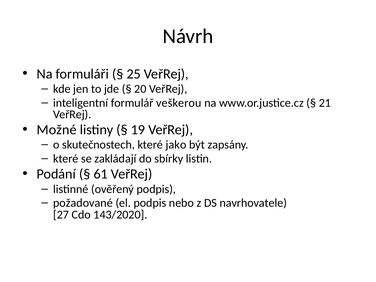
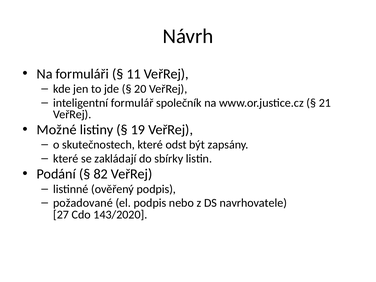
25: 25 -> 11 (134, 74)
veškerou: veškerou -> společník (179, 103)
jako: jako -> odst (176, 145)
61: 61 -> 82 (101, 174)
